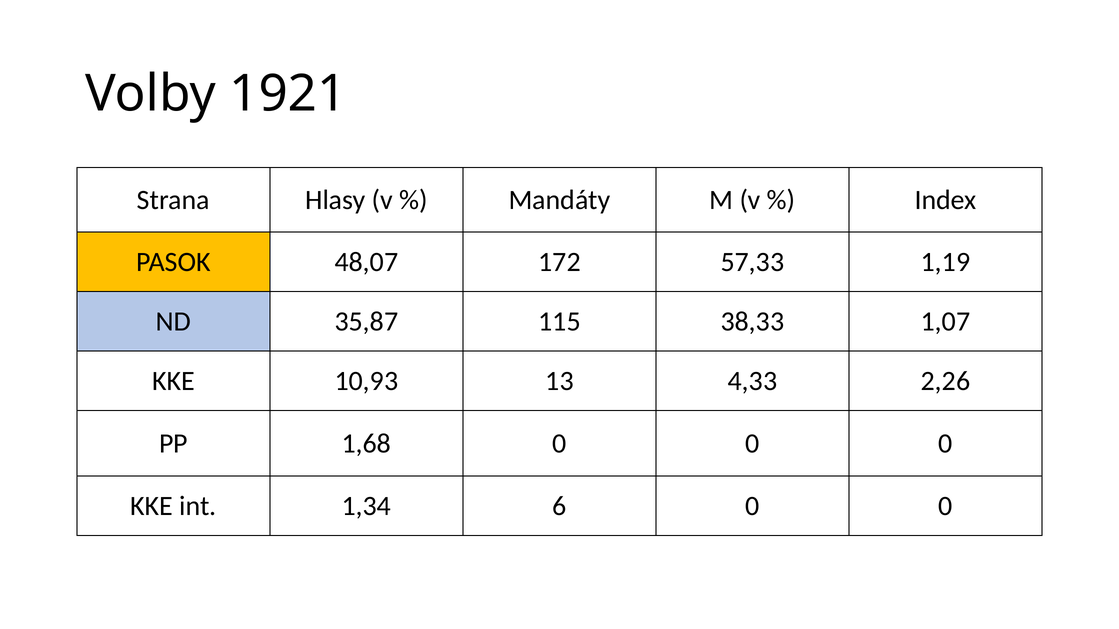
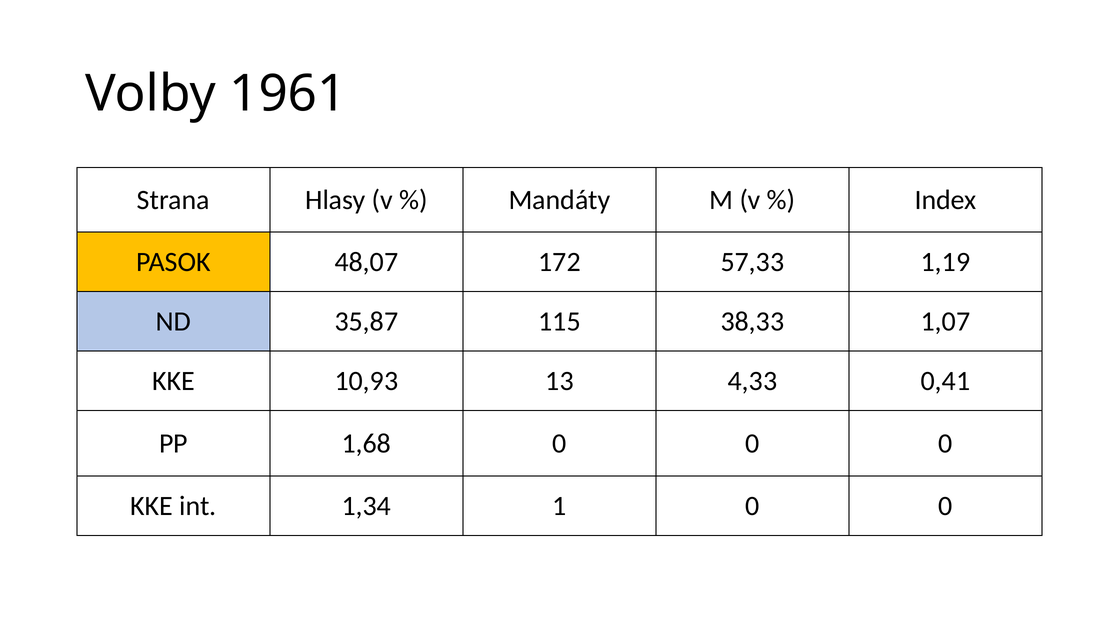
1921: 1921 -> 1961 (288, 94)
2,26: 2,26 -> 0,41 (946, 381)
6: 6 -> 1 (559, 506)
